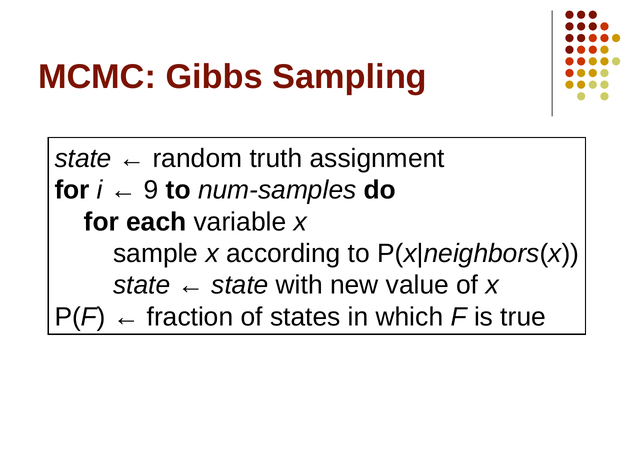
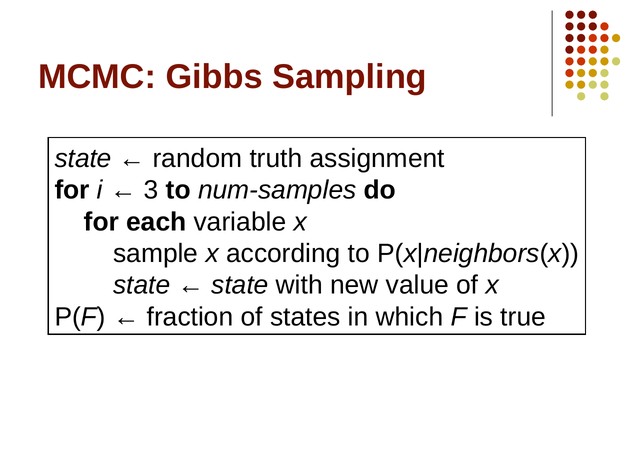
9: 9 -> 3 (151, 190)
